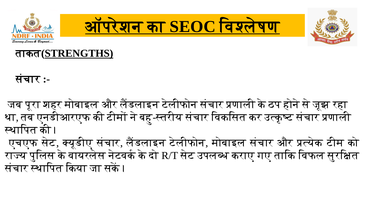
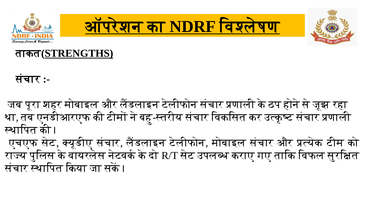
SEOC: SEOC -> NDRF (193, 27)
